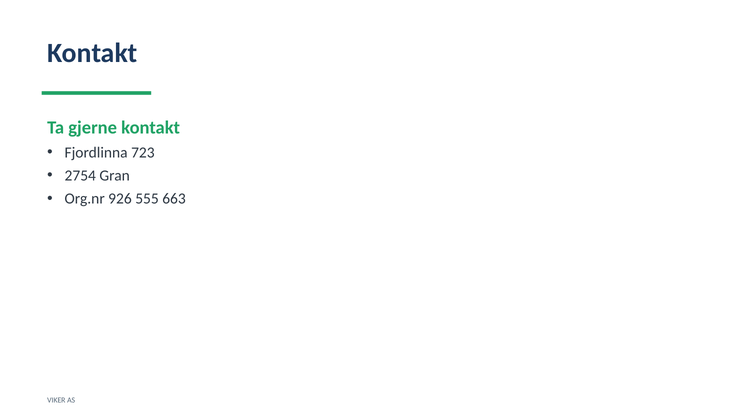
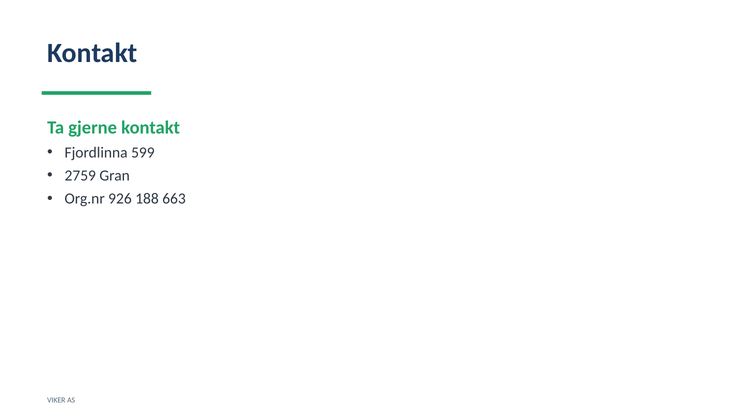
723: 723 -> 599 (143, 153)
2754: 2754 -> 2759 (80, 176)
555: 555 -> 188 (147, 199)
